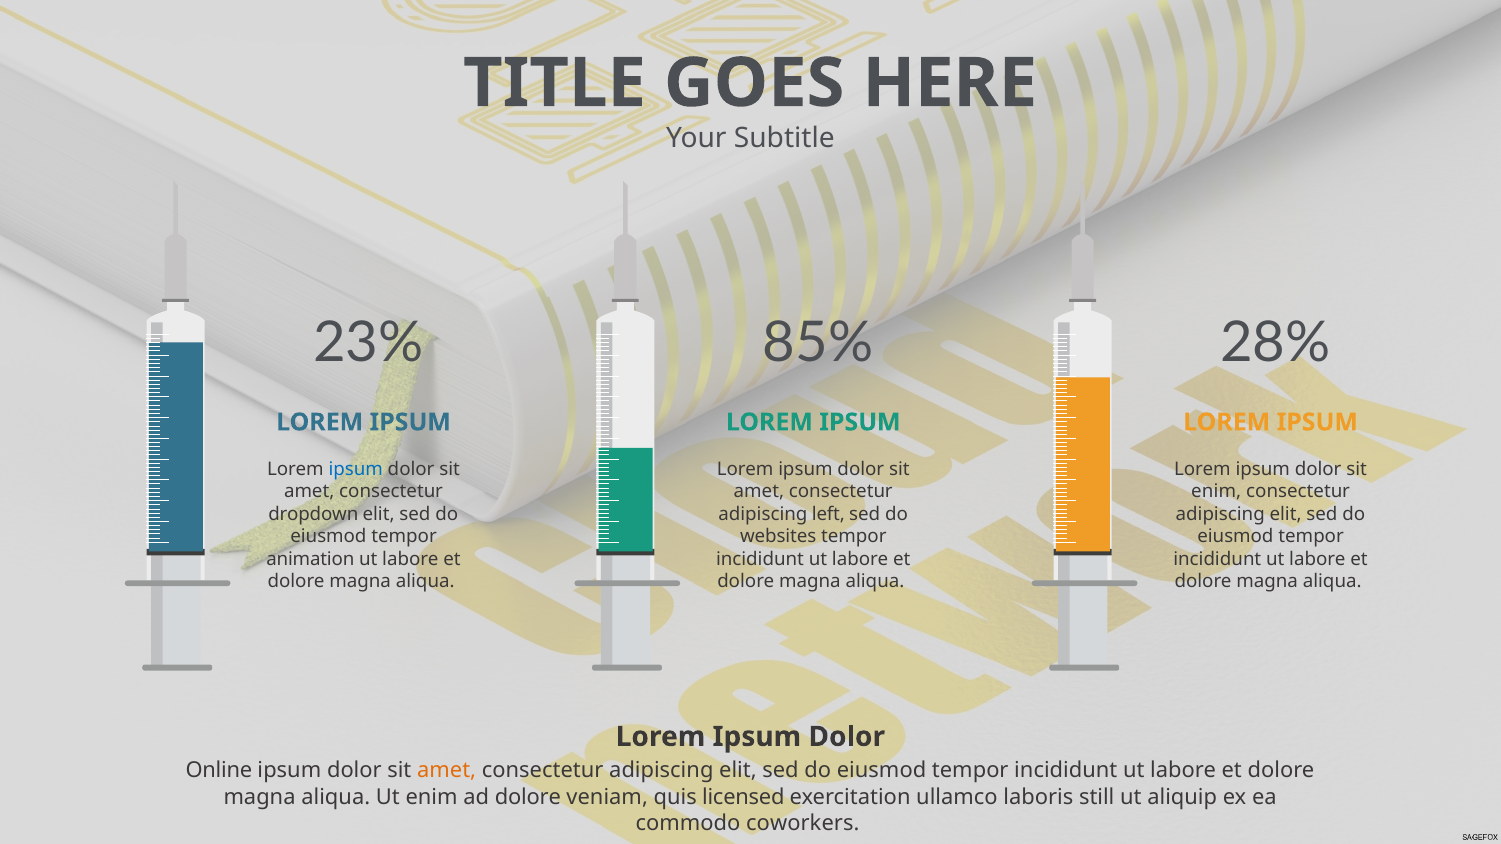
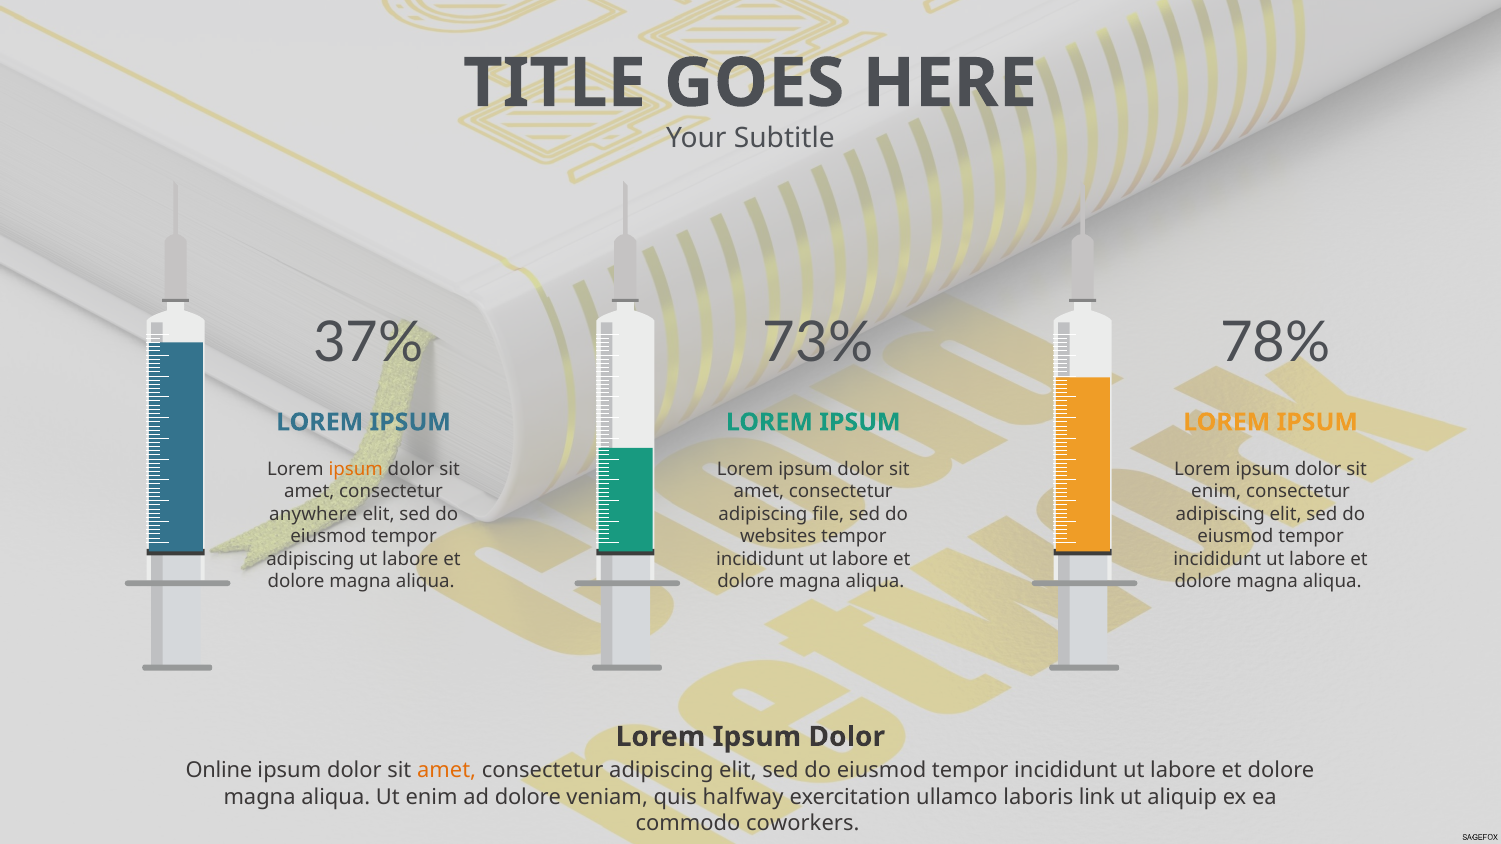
23%: 23% -> 37% (368, 343)
85%: 85% -> 73% (818, 343)
28%: 28% -> 78% (1275, 343)
ipsum colour: blue -> orange (356, 469)
dropdown: dropdown -> anywhere (313, 514)
left: left -> file (828, 514)
animation: animation -> adipiscing (310, 559)
licensed: licensed -> halfway (743, 797)
still: still -> link (1097, 797)
